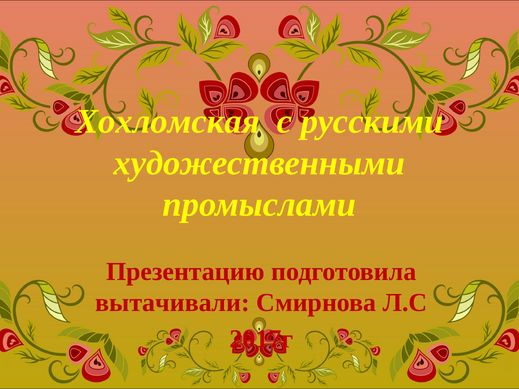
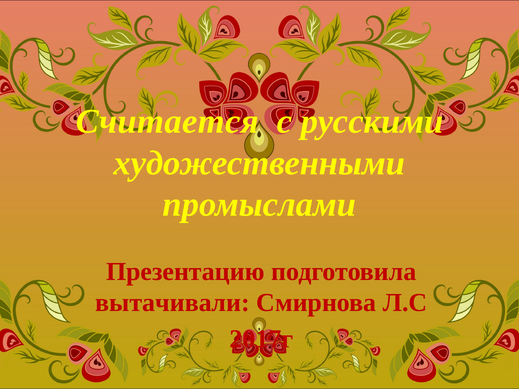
Хохломская: Хохломская -> Считается (167, 122)
